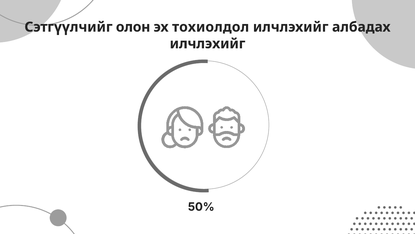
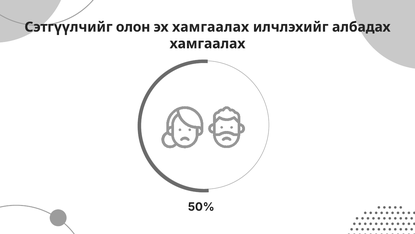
эх тохиолдол: тохиолдол -> хамгаалах (211, 27)
илчлэхийг: илчлэхийг -> хамгаалах (208, 44)
